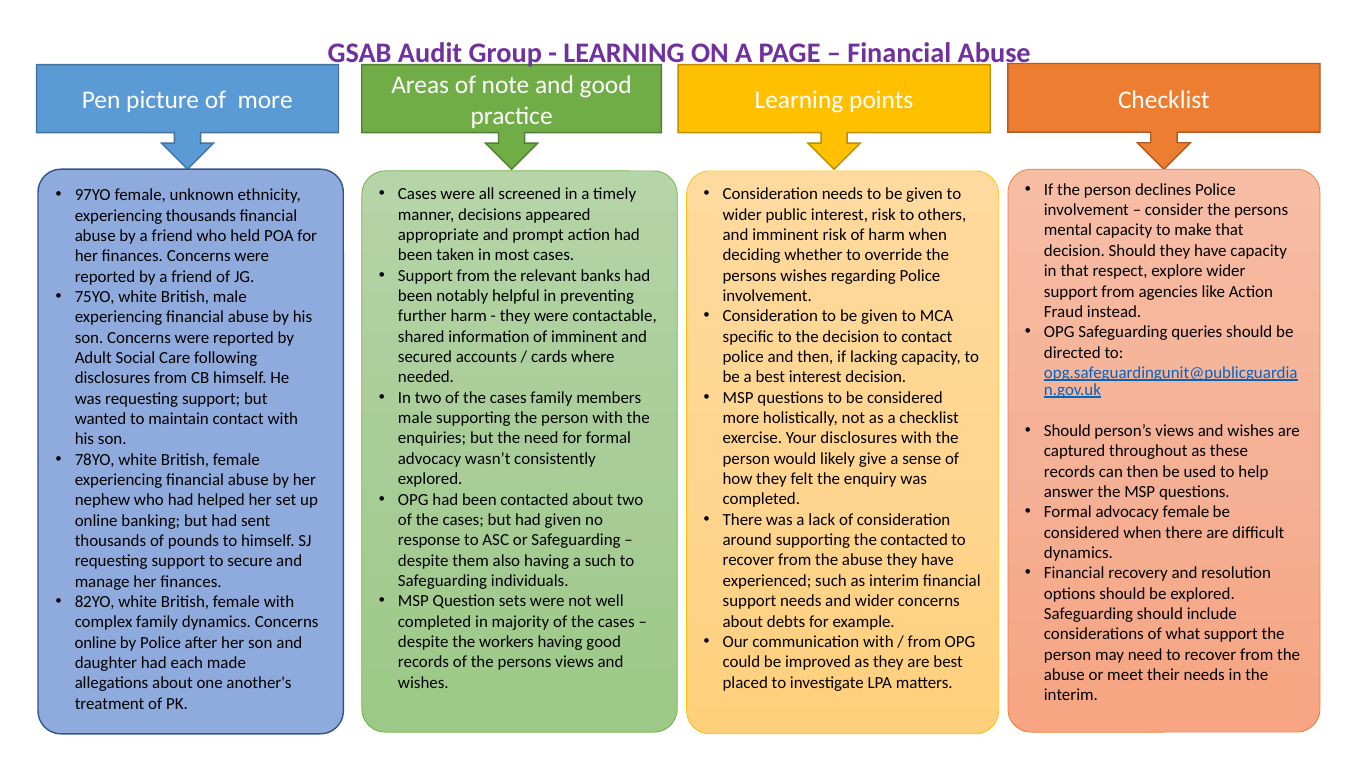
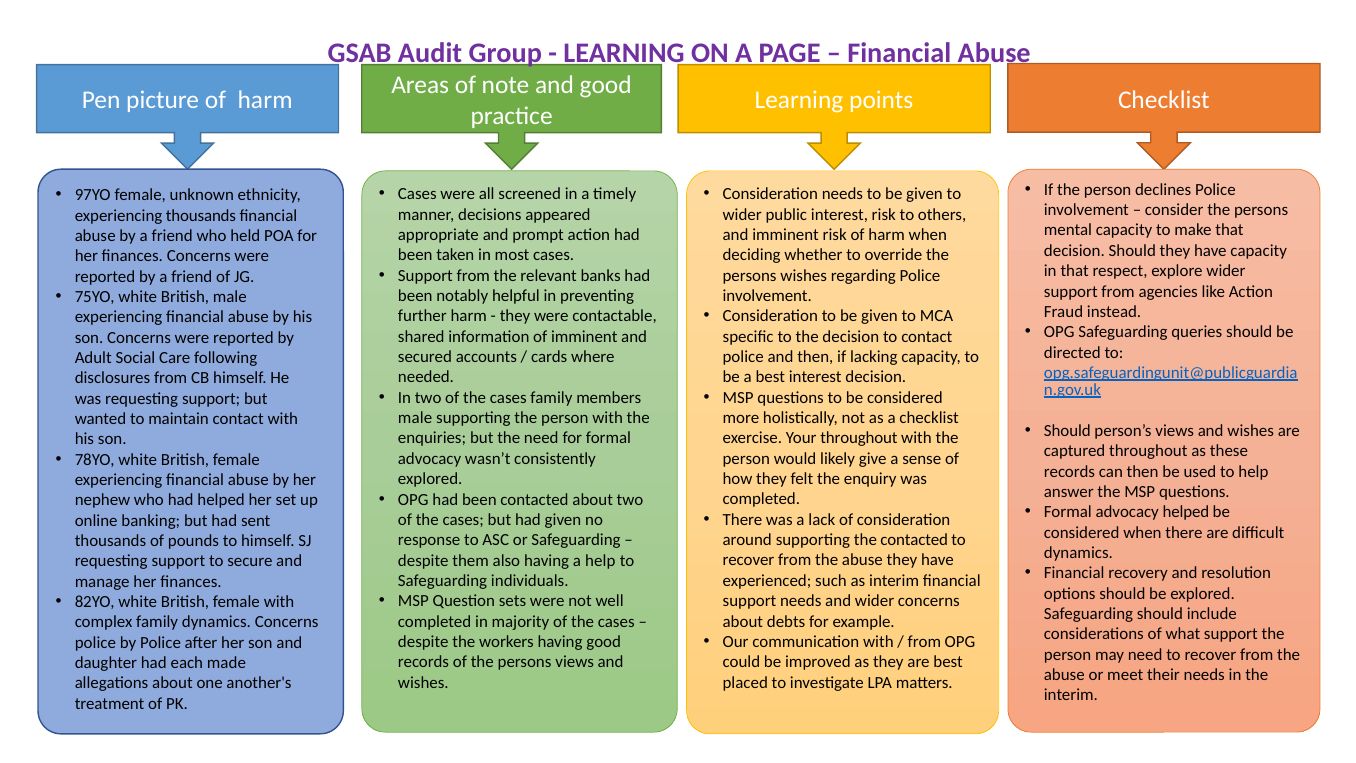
picture of more: more -> harm (265, 100)
Your disclosures: disclosures -> throughout (859, 438)
advocacy female: female -> helped (1186, 512)
a such: such -> help (600, 560)
online: online -> police (95, 642)
